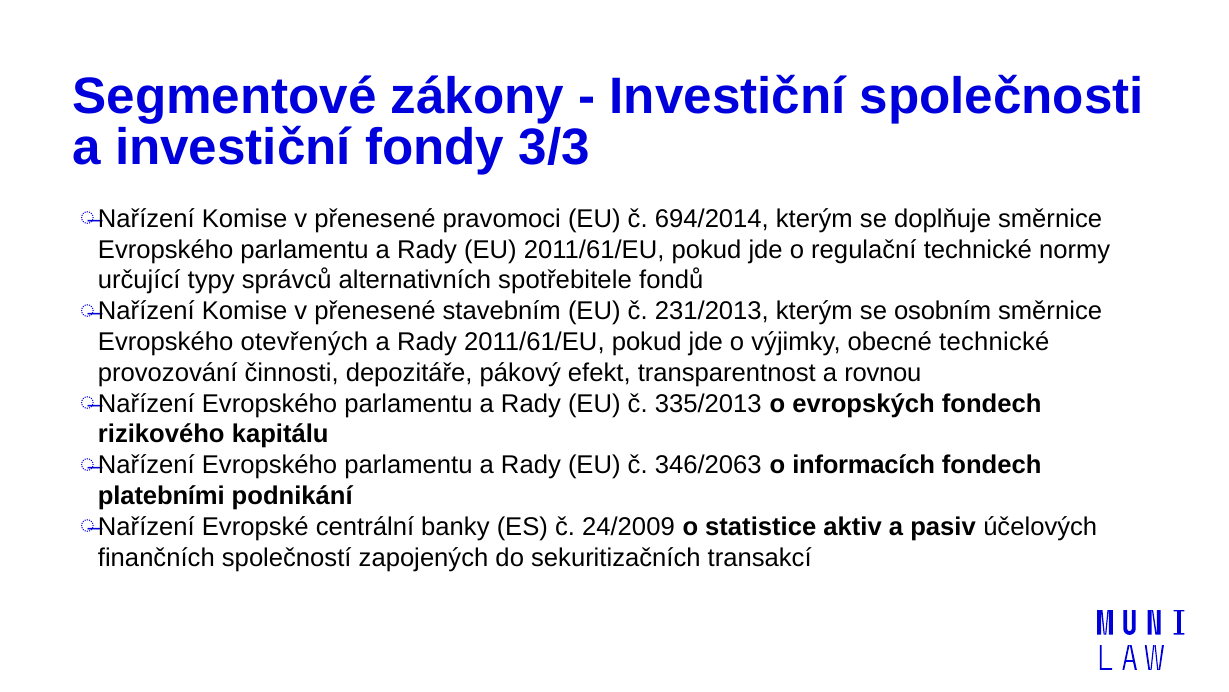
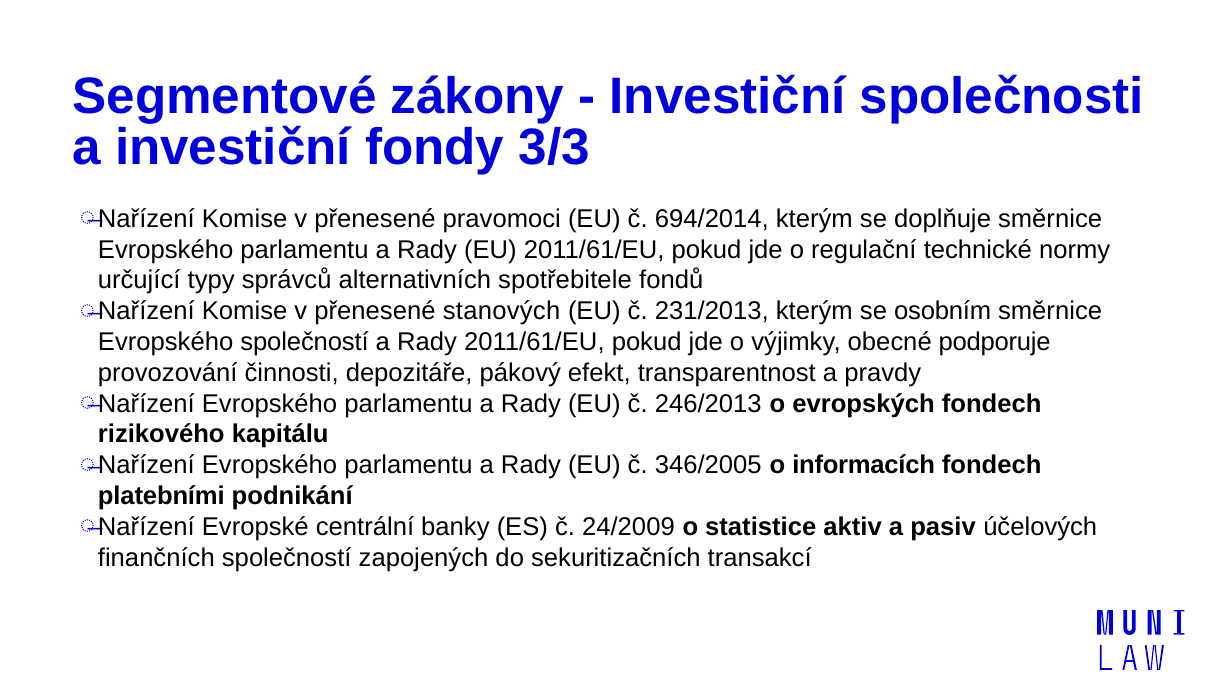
stavebním: stavebním -> stanových (502, 311)
Evropského otevřených: otevřených -> společností (305, 342)
obecné technické: technické -> podporuje (995, 342)
rovnou: rovnou -> pravdy (883, 372)
335/2013: 335/2013 -> 246/2013 (708, 403)
346/2063: 346/2063 -> 346/2005 (708, 465)
